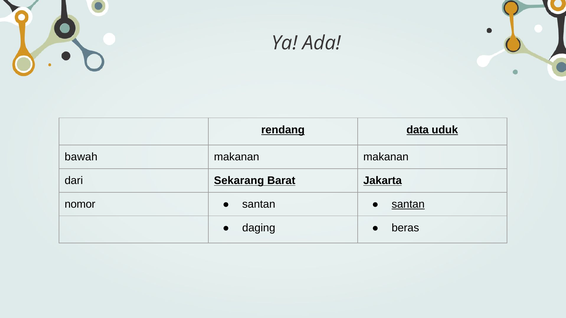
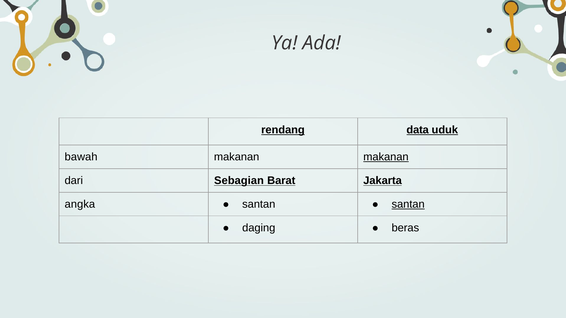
makanan underline: none -> present (386, 157)
Sekarang: Sekarang -> Sebagian (239, 181)
nomor: nomor -> angka (80, 204)
